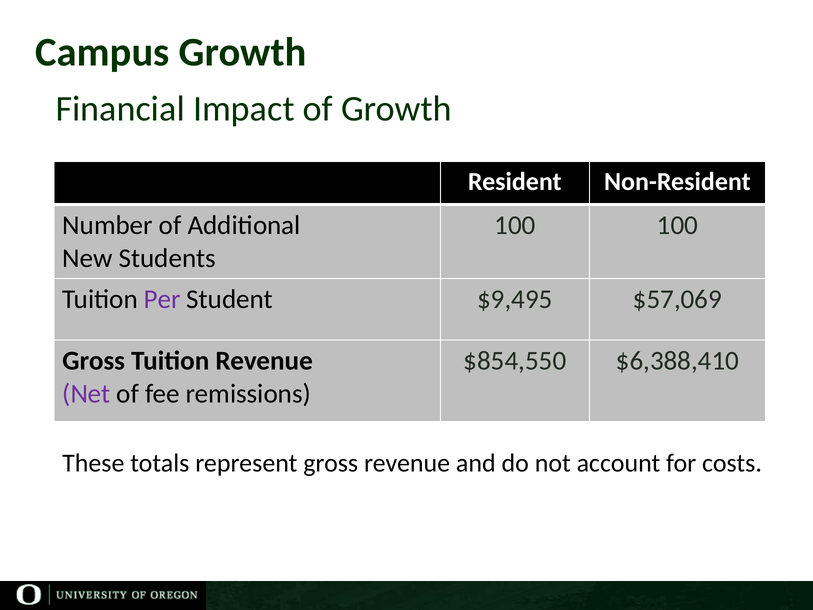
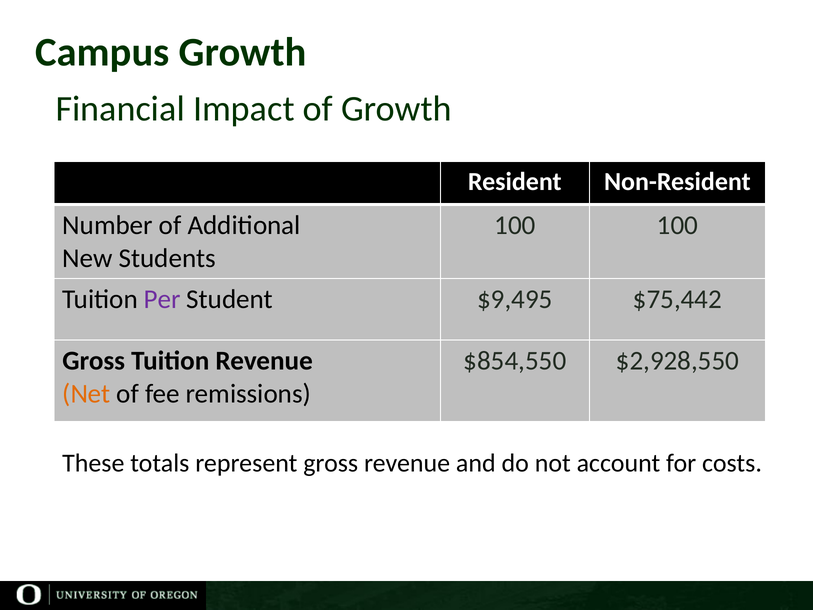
$57,069: $57,069 -> $75,442 (677, 299)
$6,388,410: $6,388,410 -> $2,928,550 (677, 361)
Net colour: purple -> orange (86, 394)
